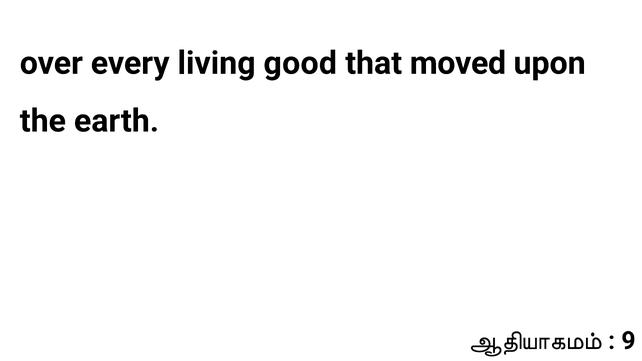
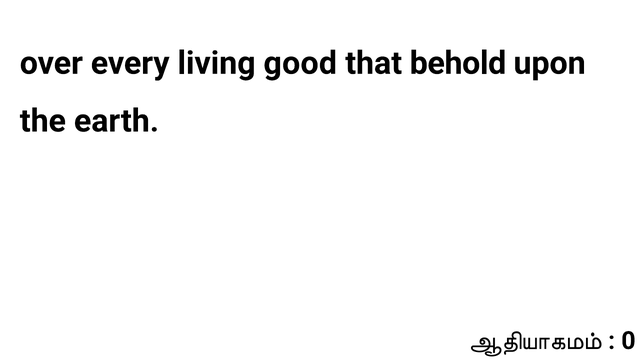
moved: moved -> behold (458, 63)
9: 9 -> 0 (628, 341)
